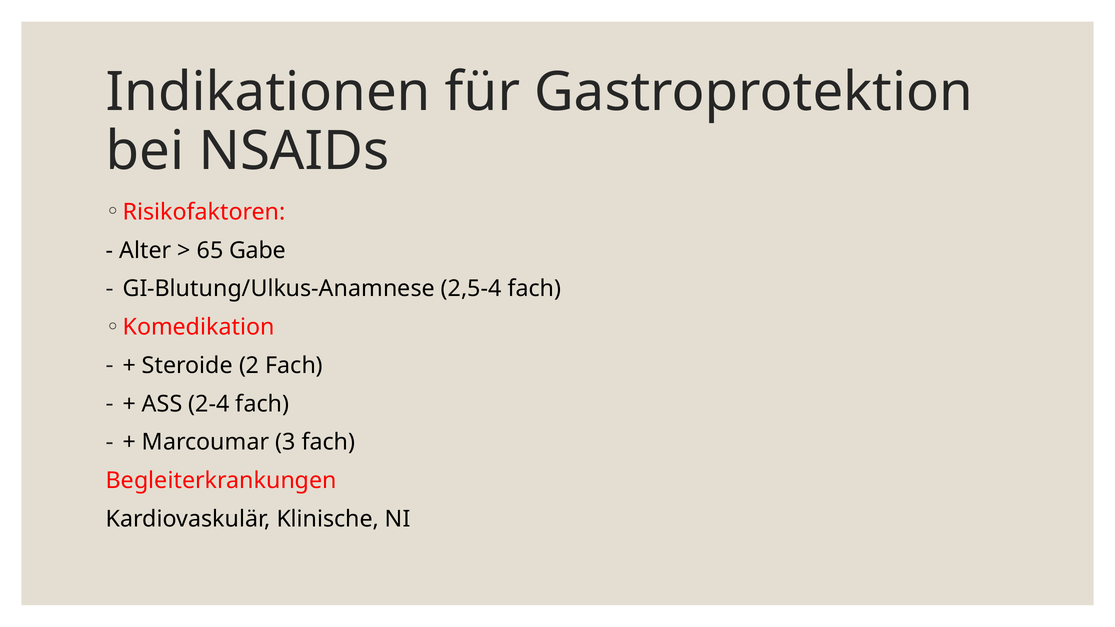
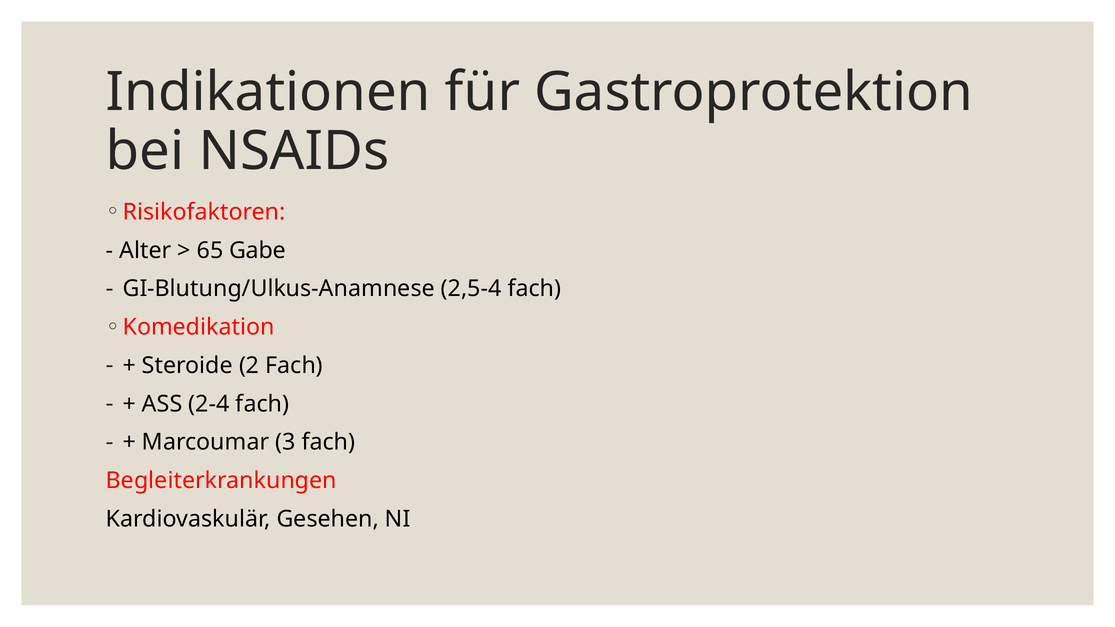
Klinische: Klinische -> Gesehen (328, 519)
